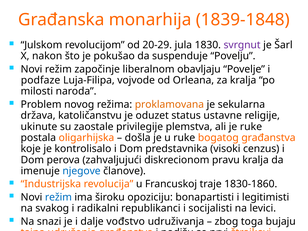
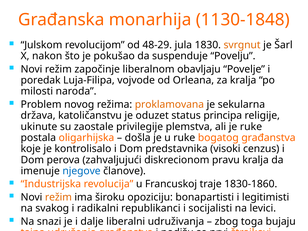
1839-1848: 1839-1848 -> 1130-1848 (243, 20)
20-29: 20-29 -> 48-29 (157, 45)
svrgnut colour: purple -> orange (242, 45)
podfaze: podfaze -> poredak (41, 80)
ustavne: ustavne -> principa (223, 116)
režim colour: blue -> orange (58, 197)
vođstvo: vođstvo -> liberalni (126, 221)
